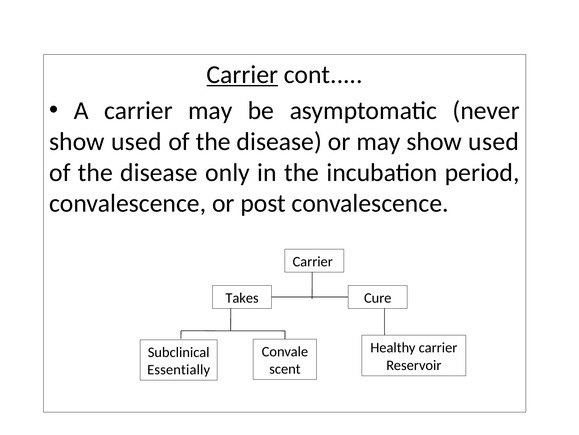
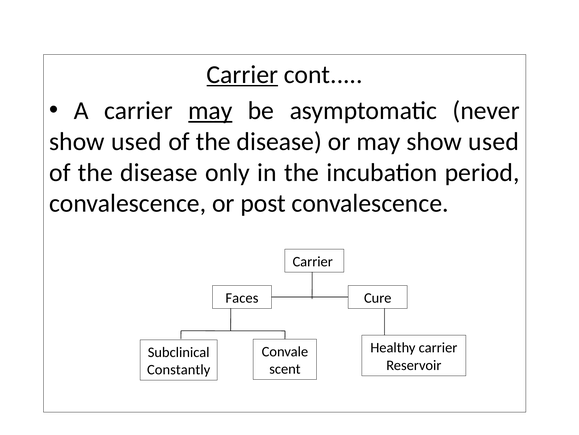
may underline: none -> present (210, 110)
Takes: Takes -> Faces (242, 298)
Essentially: Essentially -> Constantly (179, 369)
